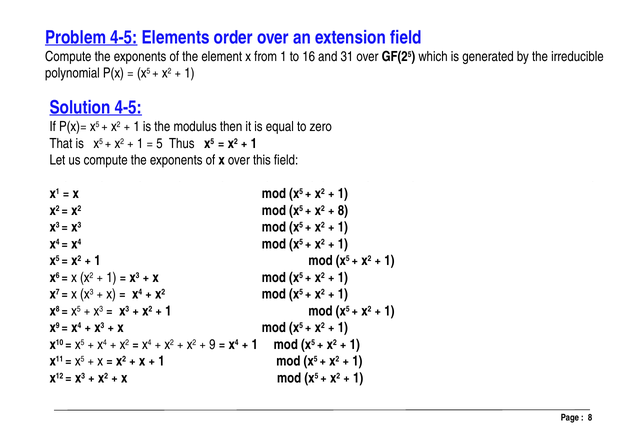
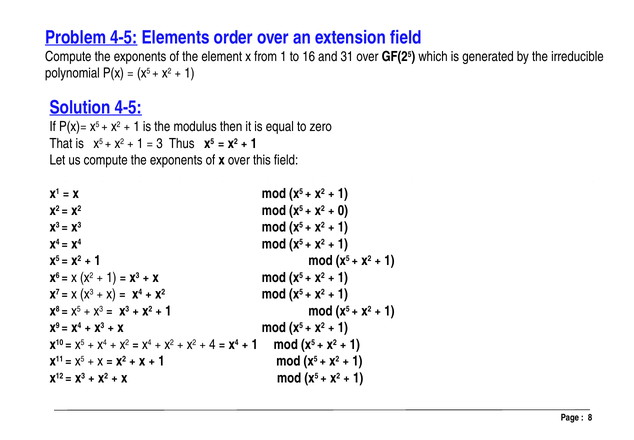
5: 5 -> 3 (159, 144)
8: 8 -> 0 (343, 211)
9: 9 -> 4 (212, 345)
